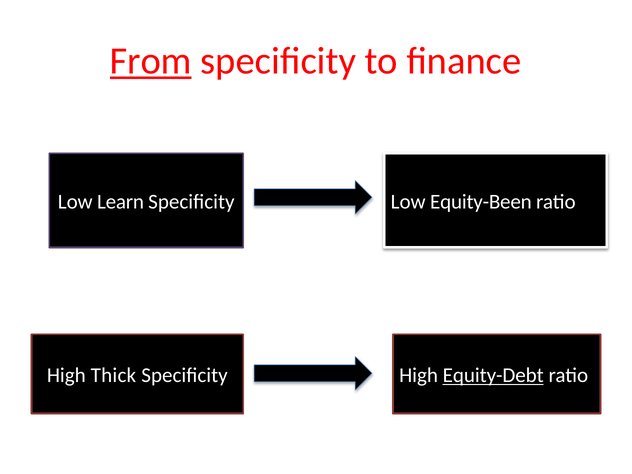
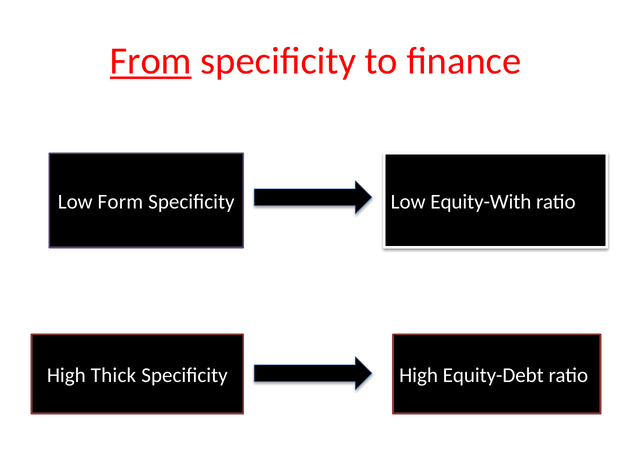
Learn: Learn -> Form (120, 202)
Equity-Been: Equity-Been -> Equity-With (481, 202)
Equity-Debt underline: present -> none (493, 375)
